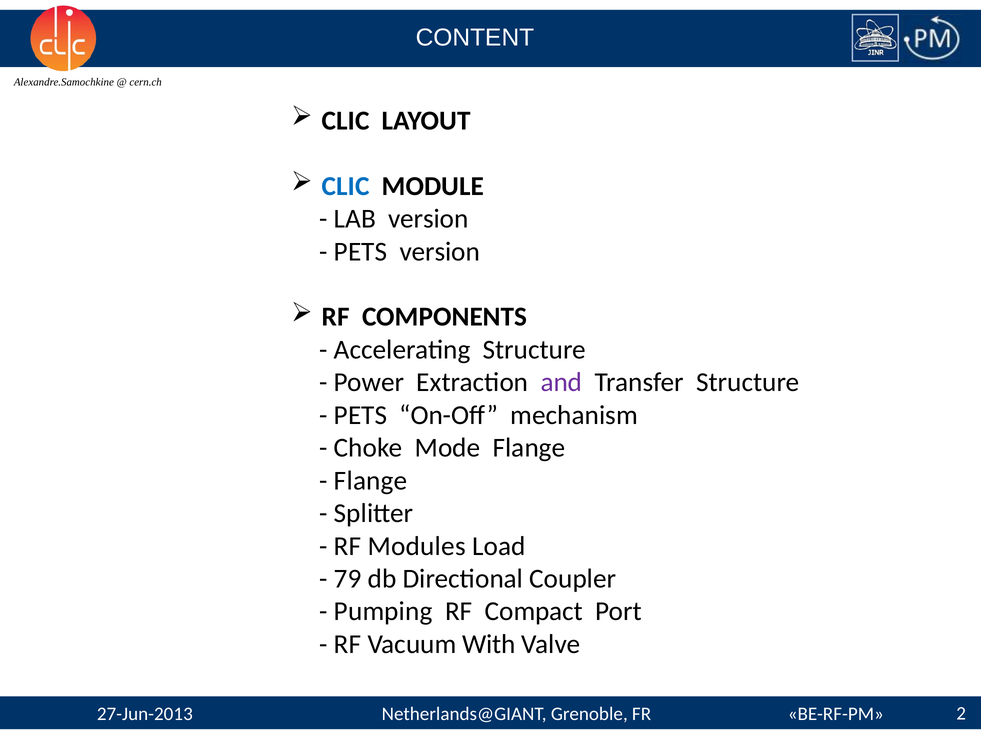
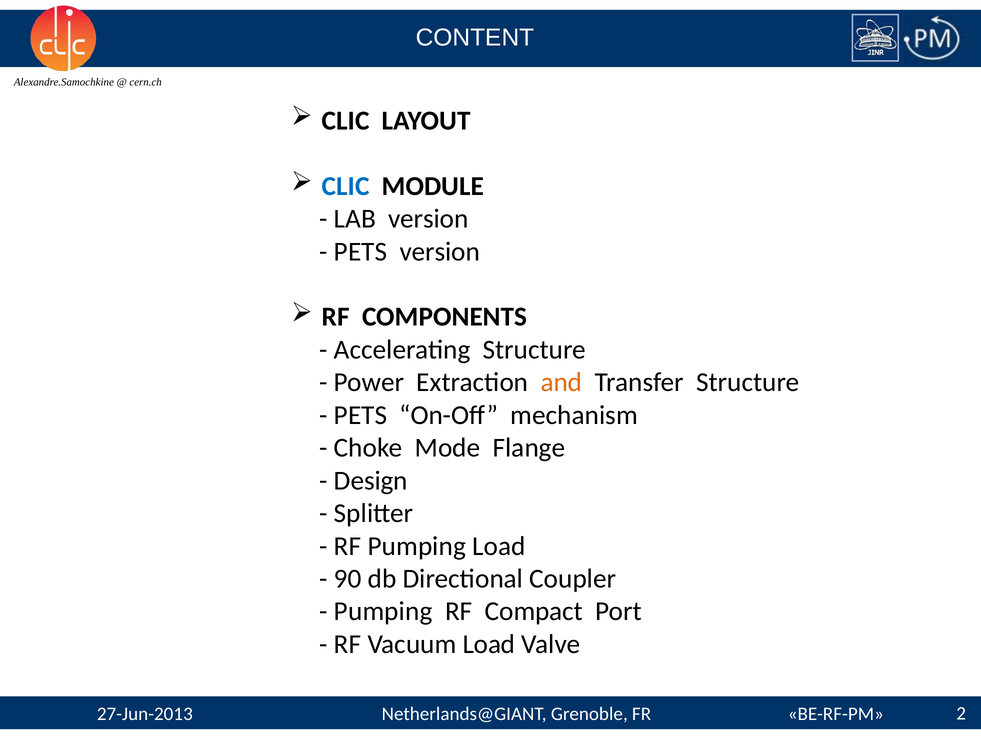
and colour: purple -> orange (561, 382)
Flange: Flange -> Design (371, 480)
RF Modules: Modules -> Pumping (417, 546)
79: 79 -> 90 (348, 579)
Vacuum With: With -> Load (489, 644)
